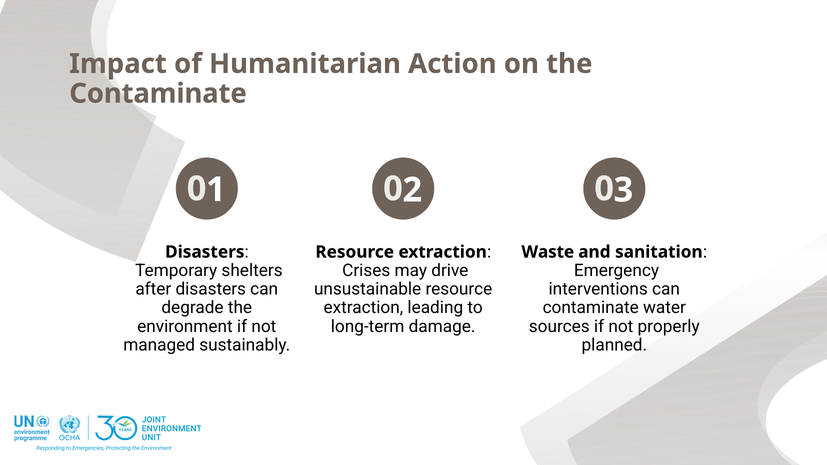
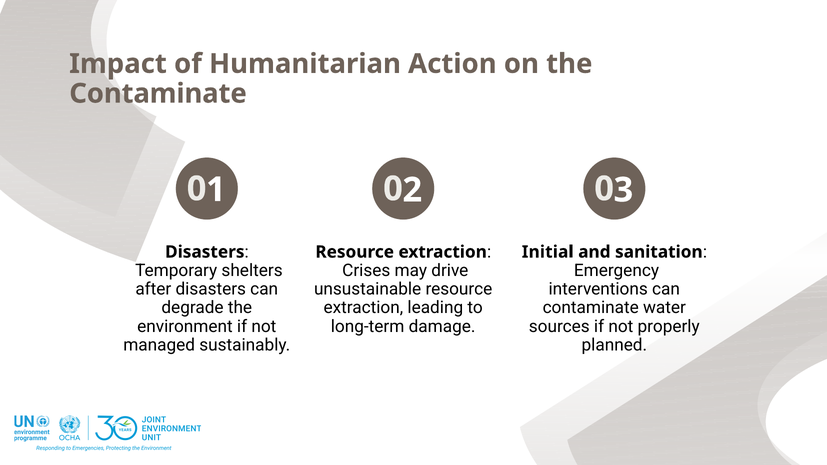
Waste: Waste -> Initial (548, 252)
